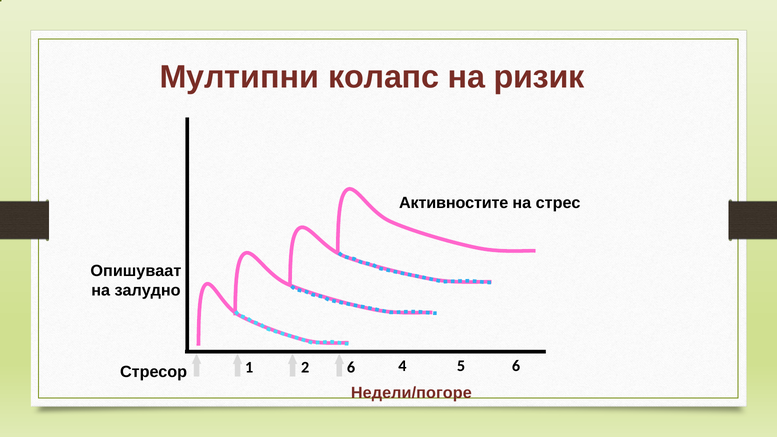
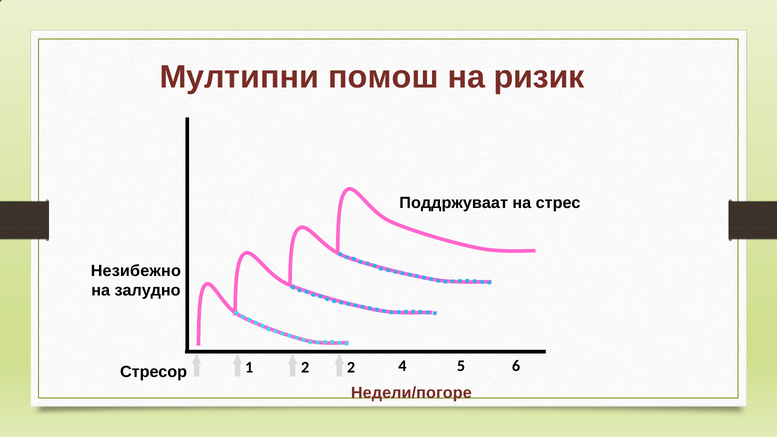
колапс: колапс -> помош (383, 77)
Активностите: Активностите -> Поддржуваат (454, 203)
Опишуваат: Опишуваат -> Незибежно (136, 271)
1 6: 6 -> 2 (351, 367)
